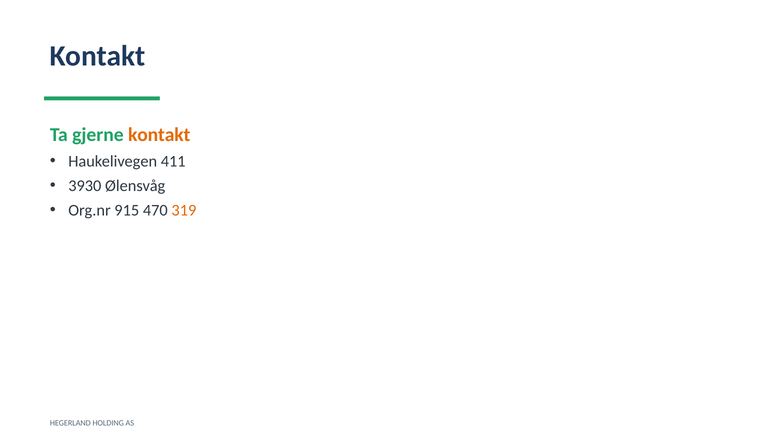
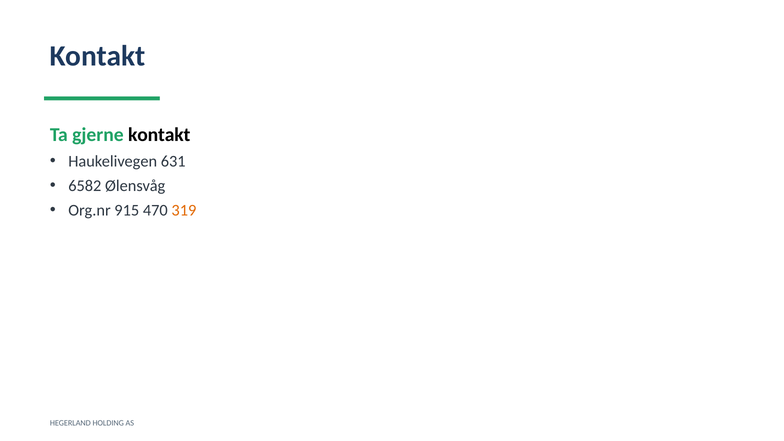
kontakt colour: orange -> black (159, 135)
411: 411 -> 631 (173, 161)
3930: 3930 -> 6582 (85, 186)
